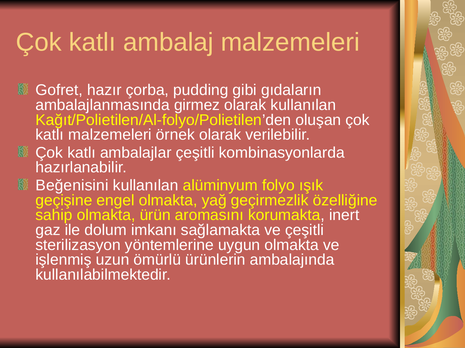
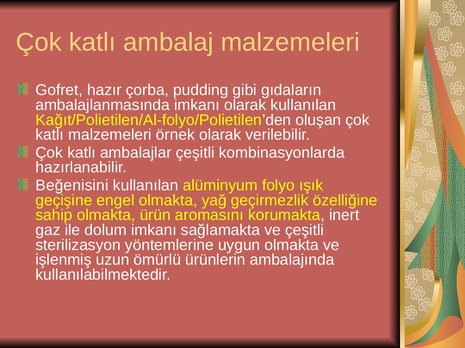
ambalajlanmasında girmez: girmez -> imkanı (197, 105)
